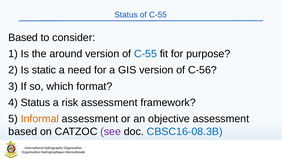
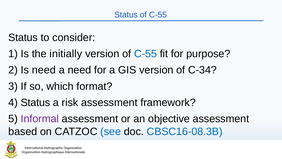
Based: Based -> Status (23, 37)
around: around -> initially (66, 54)
Is static: static -> need (44, 70)
C-56: C-56 -> C-34 (202, 70)
Informal colour: orange -> purple (40, 119)
see colour: purple -> blue (111, 131)
